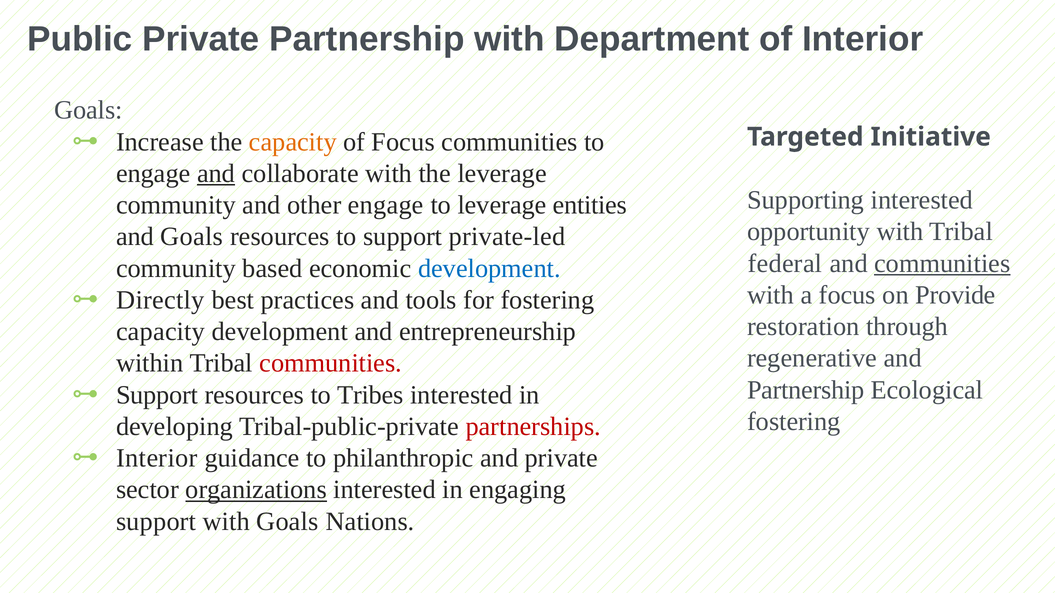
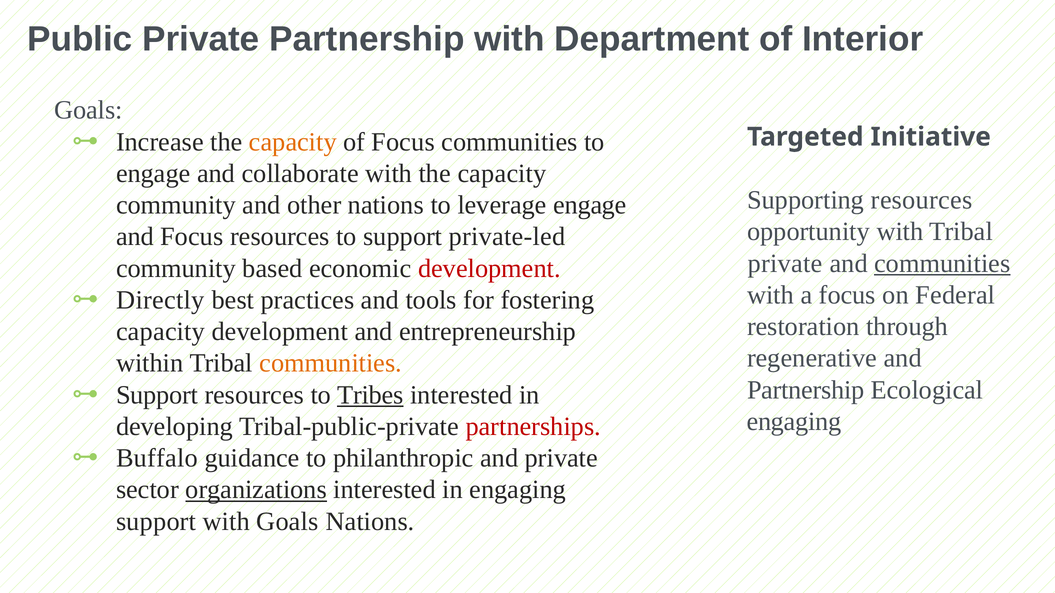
and underline: present -> none (216, 174)
with the leverage: leverage -> capacity (502, 174)
Supporting interested: interested -> resources (922, 200)
other engage: engage -> nations (386, 205)
leverage entities: entities -> engage (590, 205)
and Goals: Goals -> Focus (192, 237)
federal: federal -> private (785, 264)
development colour: blue -> red (489, 269)
Provide: Provide -> Federal (955, 295)
communities colour: red -> orange (331, 364)
Tribes underline: none -> present (370, 395)
fostering: fostering -> engaging (794, 422)
Interior: Interior -> Buffalo (157, 459)
